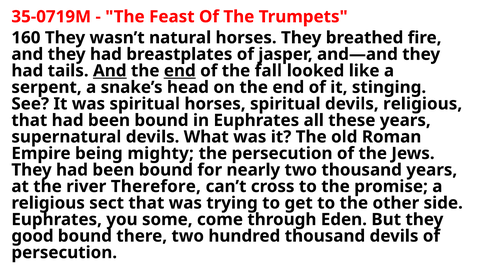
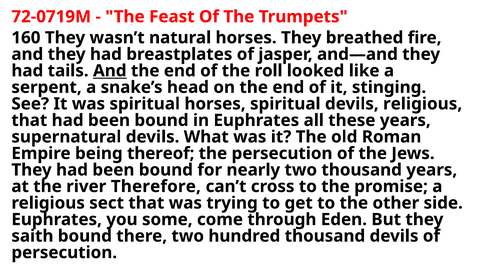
35-0719M: 35-0719M -> 72-0719M (51, 17)
end underline: present -> none (180, 71)
fall: fall -> roll (269, 71)
mighty: mighty -> thereof (161, 153)
good: good -> saith (32, 236)
